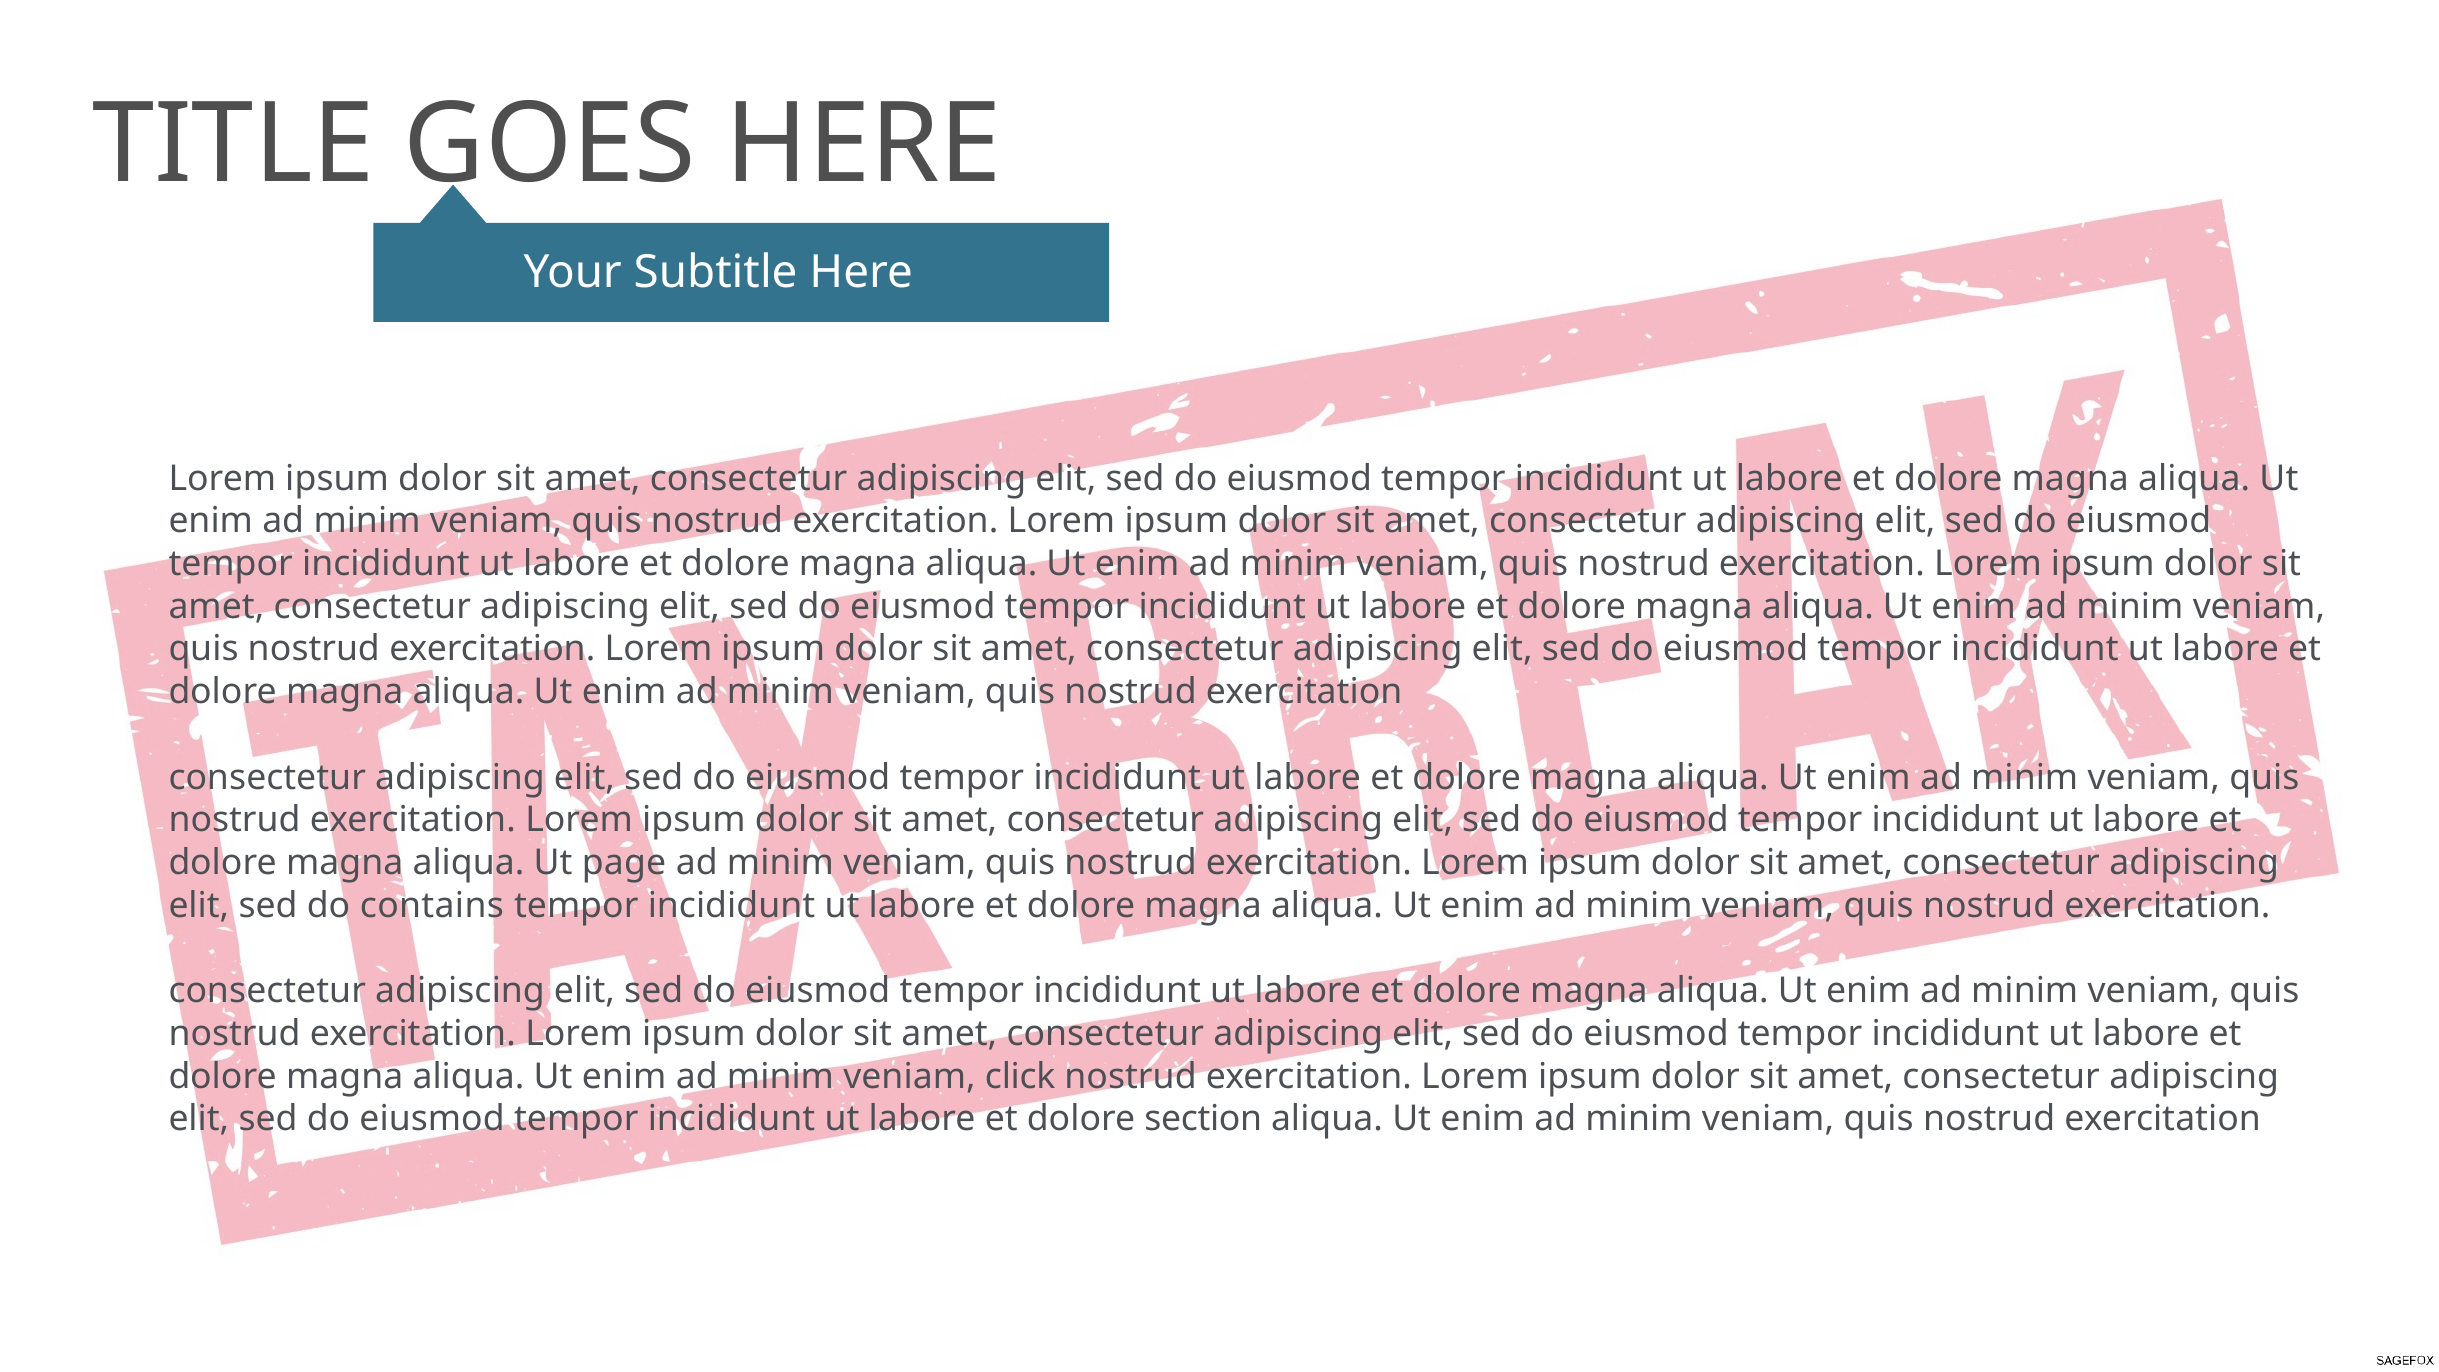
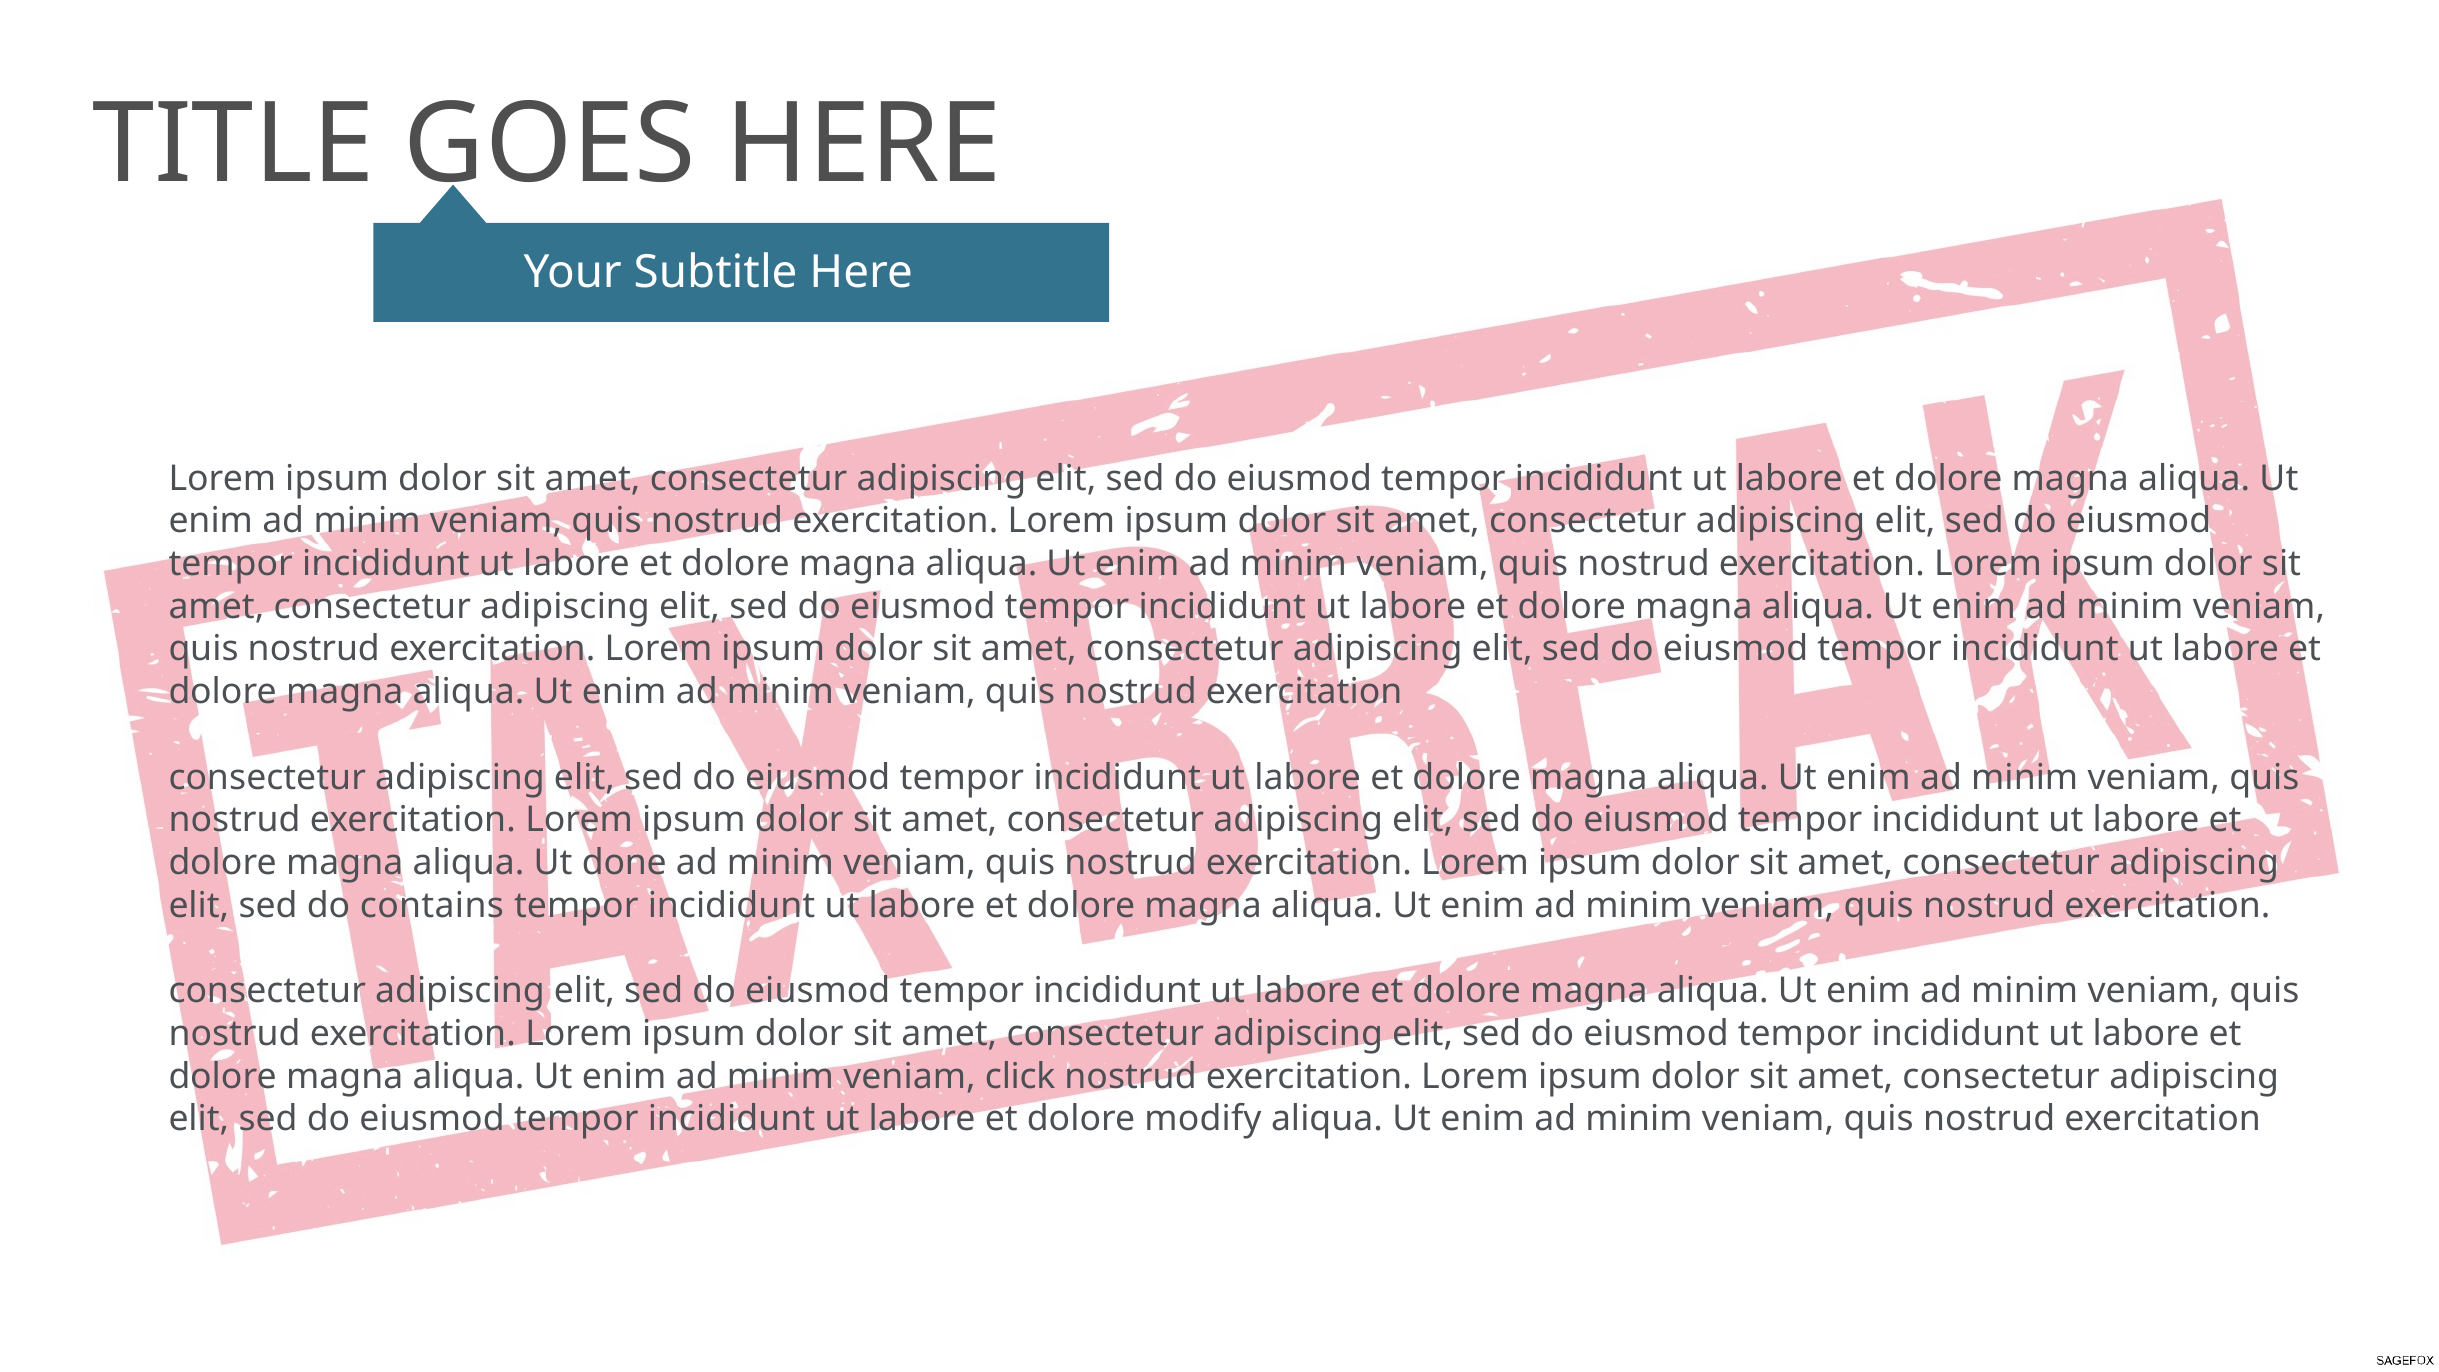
page: page -> done (624, 863)
section: section -> modify (1203, 1119)
